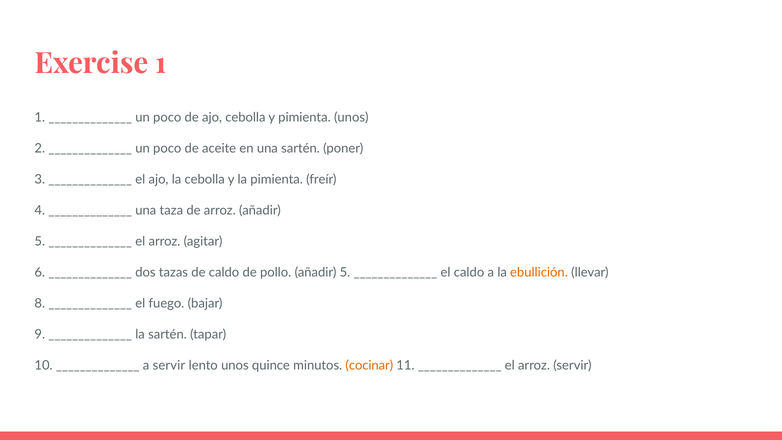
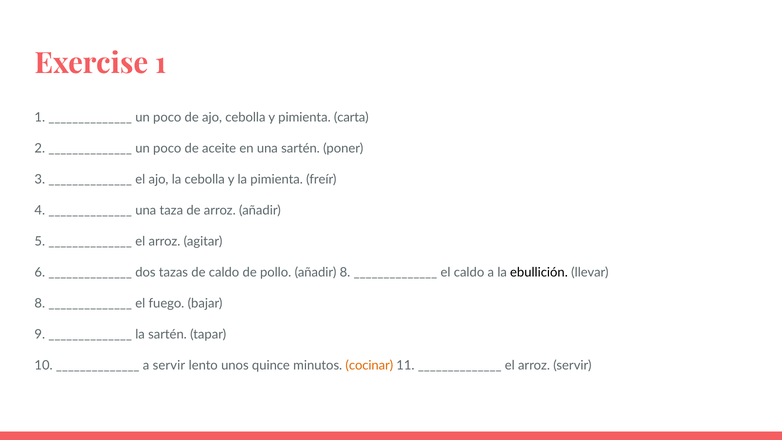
pimienta unos: unos -> carta (351, 117)
pollo añadir 5: 5 -> 8 (345, 272)
ebullición colour: orange -> black (539, 272)
